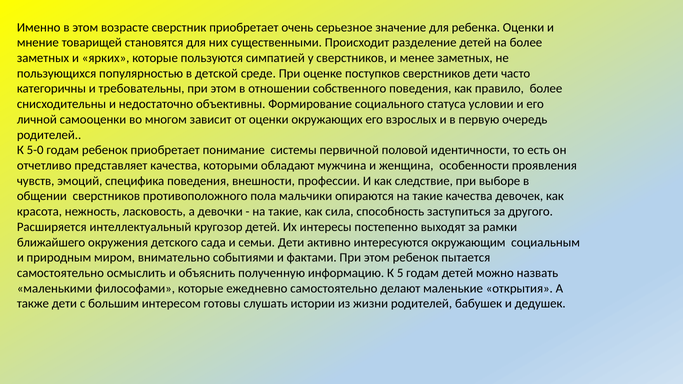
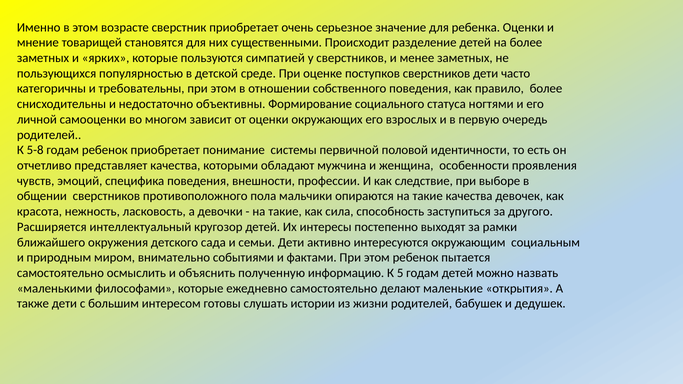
условии: условии -> ногтями (491, 104)
5-0: 5-0 -> 5-8 (35, 150)
